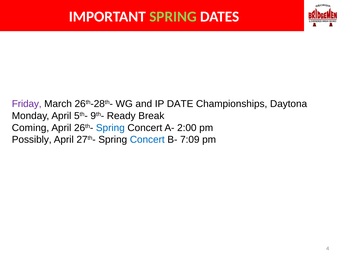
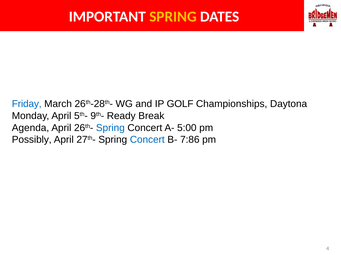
SPRING colour: light green -> yellow (173, 17)
Friday colour: purple -> blue (27, 104)
DATE: DATE -> GOLF (180, 104)
Coming: Coming -> Agenda (31, 128)
2:00: 2:00 -> 5:00 (187, 128)
7:09: 7:09 -> 7:86 (190, 140)
